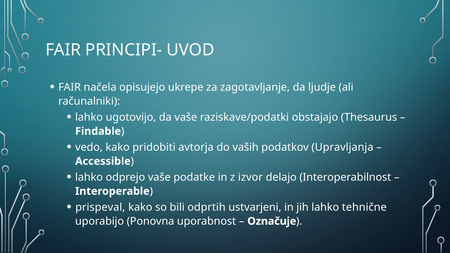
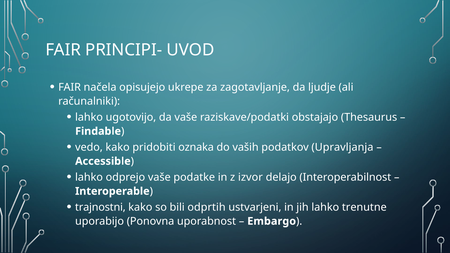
avtorja: avtorja -> oznaka (196, 147)
prispeval: prispeval -> trajnostni (100, 207)
tehnične: tehnične -> trenutne (364, 207)
Označuje: Označuje -> Embargo (272, 221)
